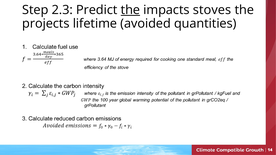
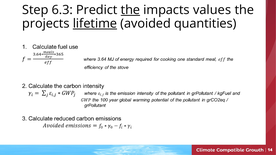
2.3: 2.3 -> 6.3 (62, 10)
stoves: stoves -> values (212, 10)
lifetime underline: none -> present (95, 24)
